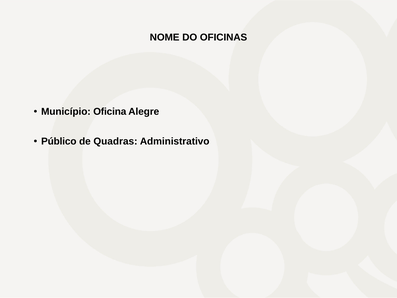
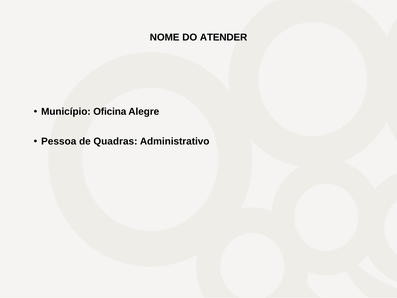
OFICINAS: OFICINAS -> ATENDER (224, 37)
Público: Público -> Pessoa (59, 141)
